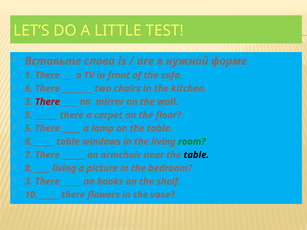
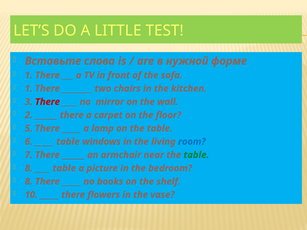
6: 6 -> 1 (29, 89)
5: 5 -> 2 (29, 115)
room colour: green -> blue (192, 142)
table colour: black -> green (196, 155)
living: living -> table (64, 168)
3: 3 -> 8 (29, 182)
